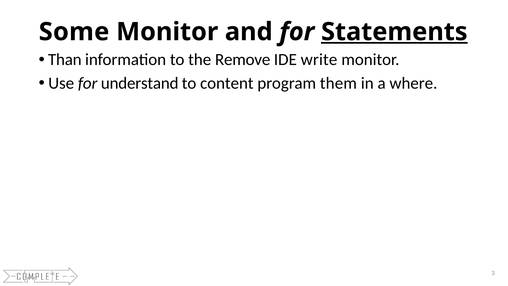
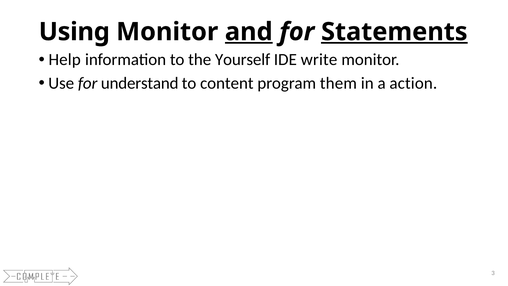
Some: Some -> Using (74, 32)
and underline: none -> present (249, 32)
Than: Than -> Help (65, 60)
Remove: Remove -> Yourself (243, 60)
where: where -> action (413, 83)
